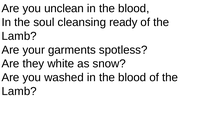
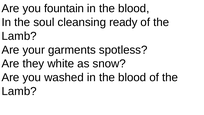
unclean: unclean -> fountain (64, 8)
